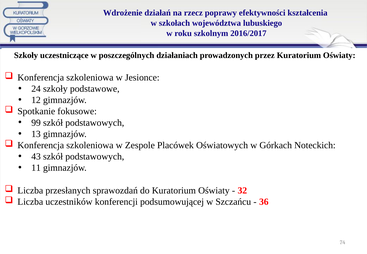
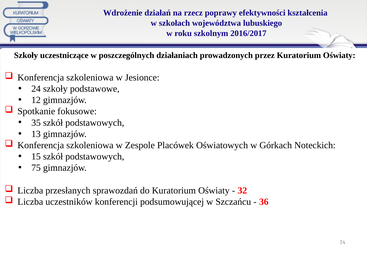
99: 99 -> 35 (36, 123)
43: 43 -> 15 (36, 157)
11: 11 -> 75 (36, 168)
